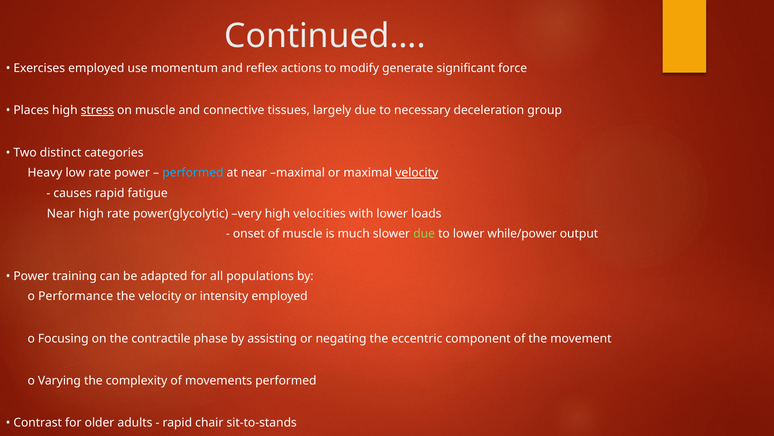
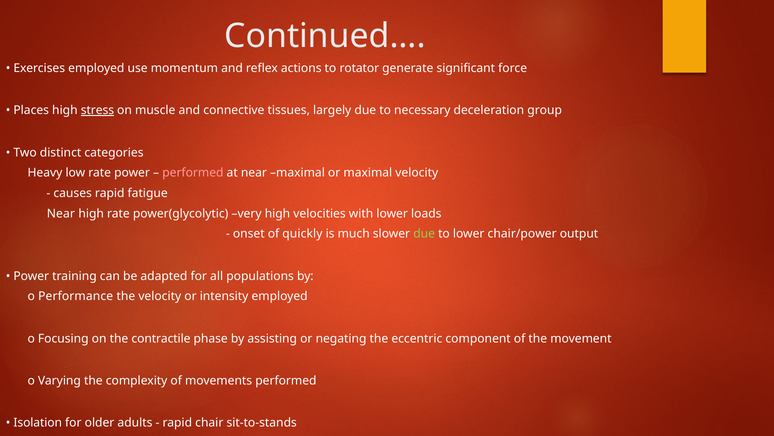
modify: modify -> rotator (359, 68)
performed colour: light blue -> pink (193, 173)
velocity underline: present -> none (417, 173)
of muscle: muscle -> quickly (302, 234)
while/power: while/power -> chair/power (522, 234)
Contrast: Contrast -> Isolation (38, 422)
